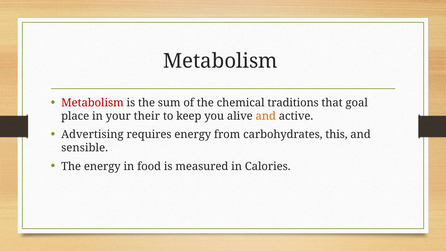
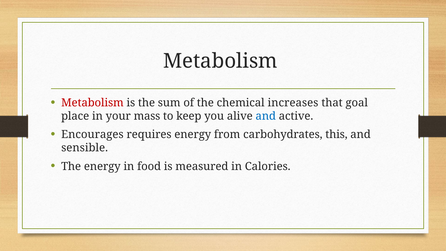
traditions: traditions -> increases (293, 103)
their: their -> mass (147, 116)
and colour: orange -> blue (266, 116)
Advertising: Advertising -> Encourages (92, 134)
